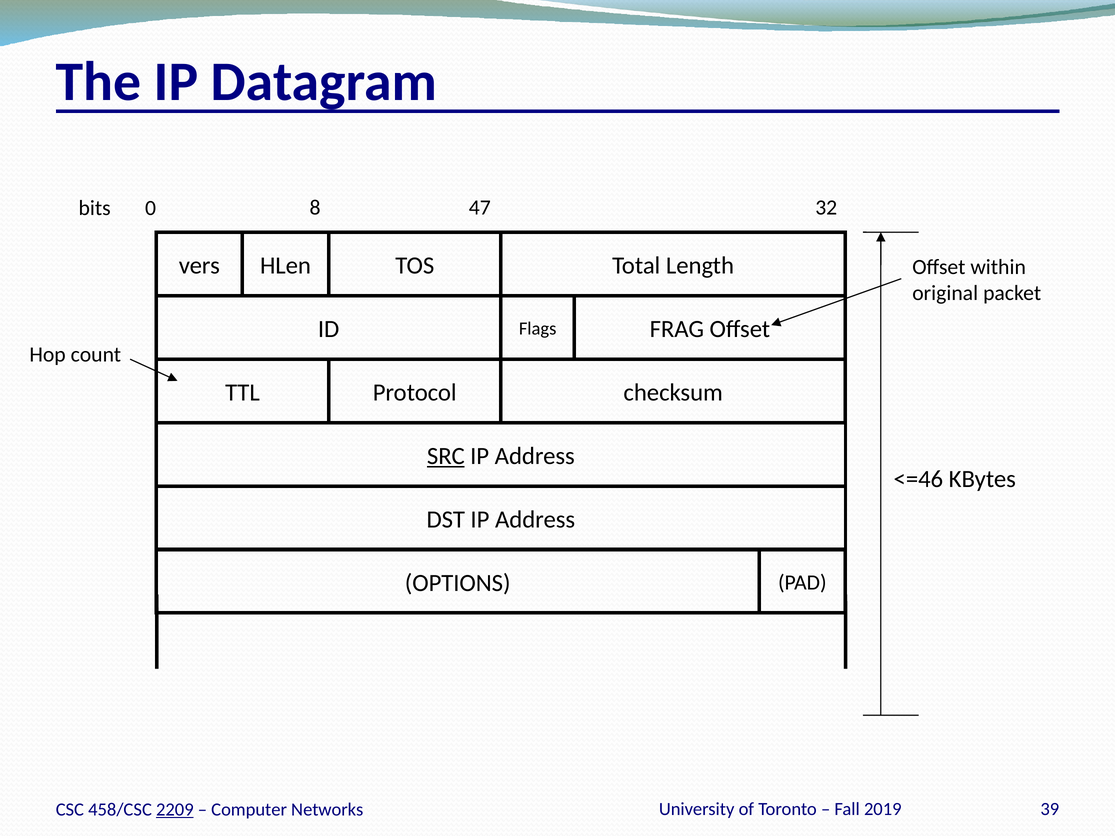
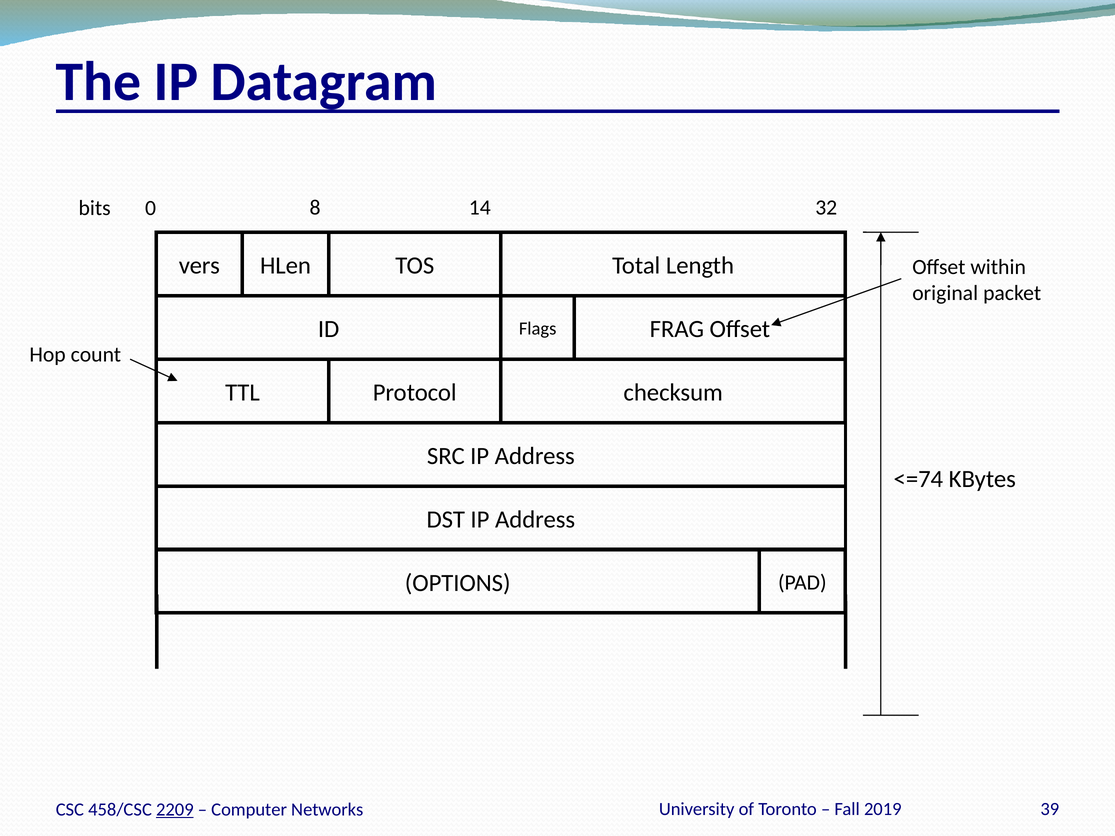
47: 47 -> 14 (480, 208)
SRC underline: present -> none (446, 456)
<=46: <=46 -> <=74 (918, 479)
